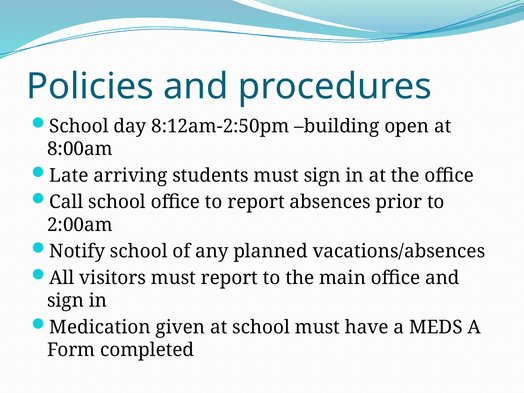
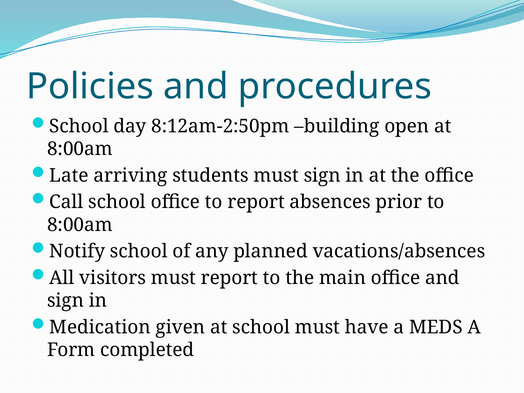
2:00am: 2:00am -> 8:00am (80, 225)
